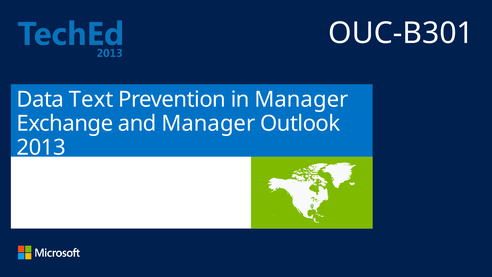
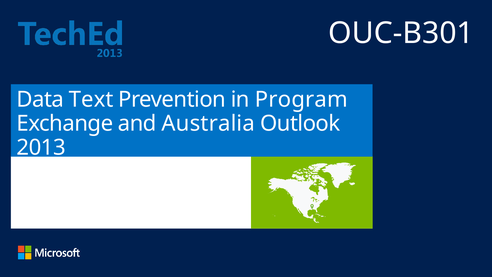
in Manager: Manager -> Program (301, 100)
and Manager: Manager -> Australia (208, 123)
